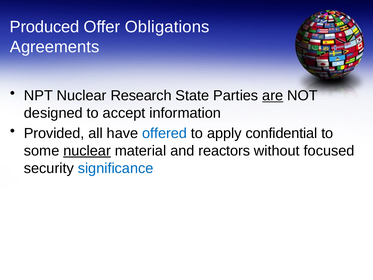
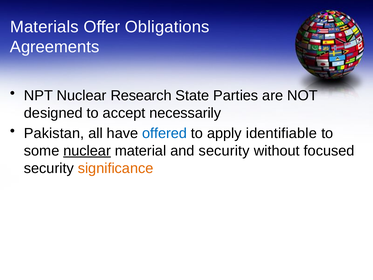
Produced: Produced -> Materials (44, 27)
are underline: present -> none (273, 96)
information: information -> necessarily (185, 113)
Provided: Provided -> Pakistan (54, 133)
confidential: confidential -> identifiable (281, 133)
and reactors: reactors -> security (224, 151)
significance colour: blue -> orange (116, 168)
